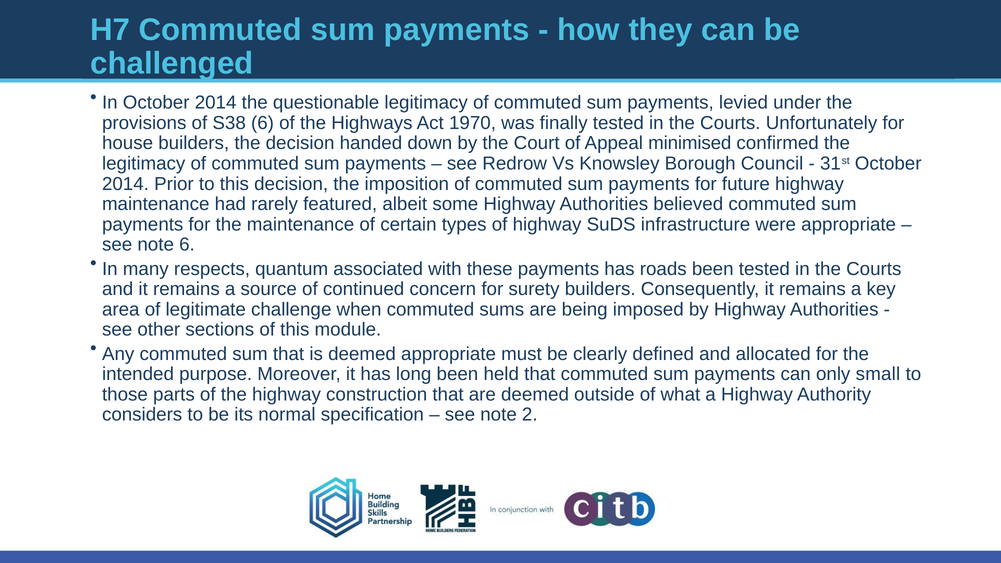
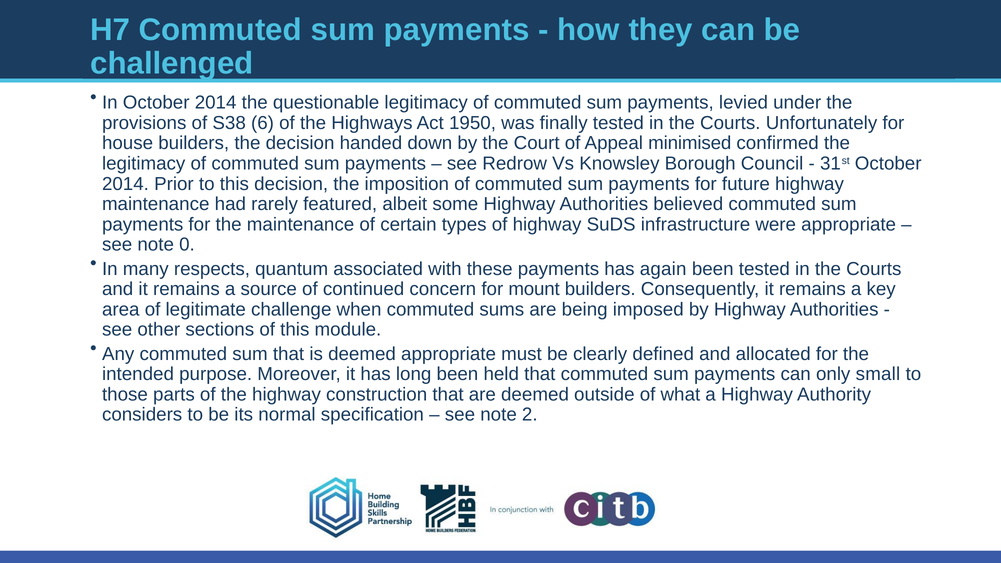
1970: 1970 -> 1950 (473, 123)
note 6: 6 -> 0 (187, 245)
roads: roads -> again (663, 269)
surety: surety -> mount (534, 289)
